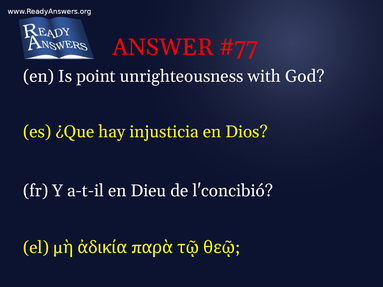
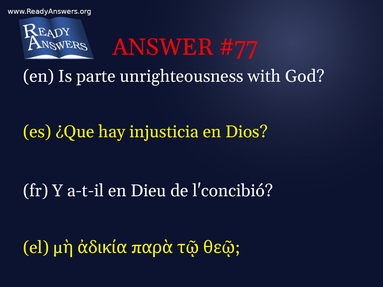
point: point -> parte (96, 76)
